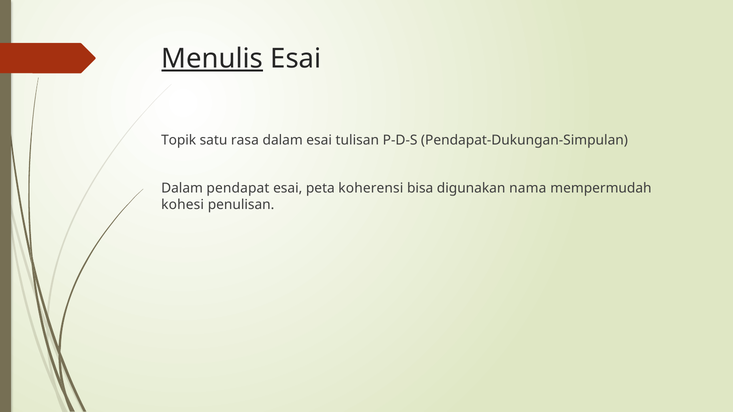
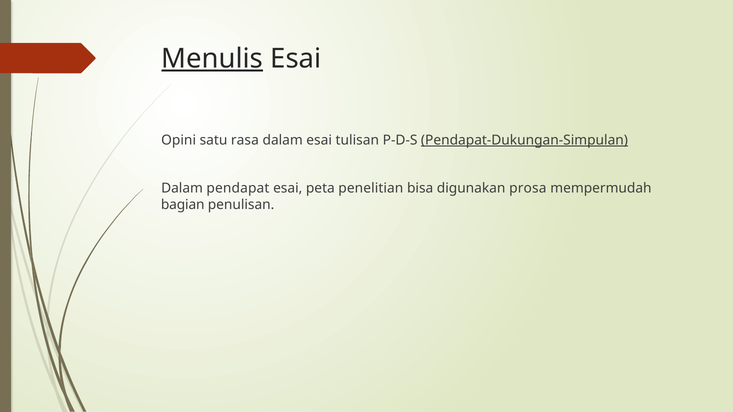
Topik: Topik -> Opini (179, 140)
Pendapat-Dukungan-Simpulan underline: none -> present (524, 140)
koherensi: koherensi -> penelitian (371, 189)
nama: nama -> prosa (528, 189)
kohesi: kohesi -> bagian (183, 205)
